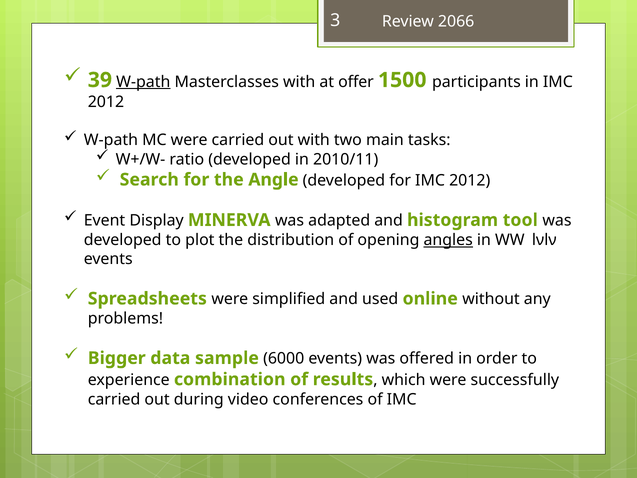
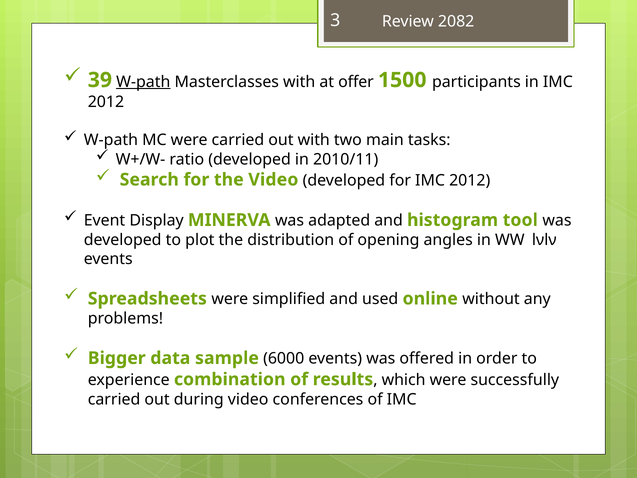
2066: 2066 -> 2082 (456, 21)
the Angle: Angle -> Video (273, 180)
angles underline: present -> none (448, 240)
